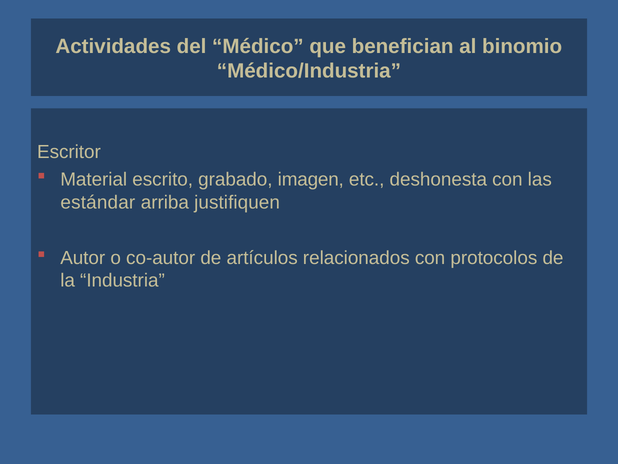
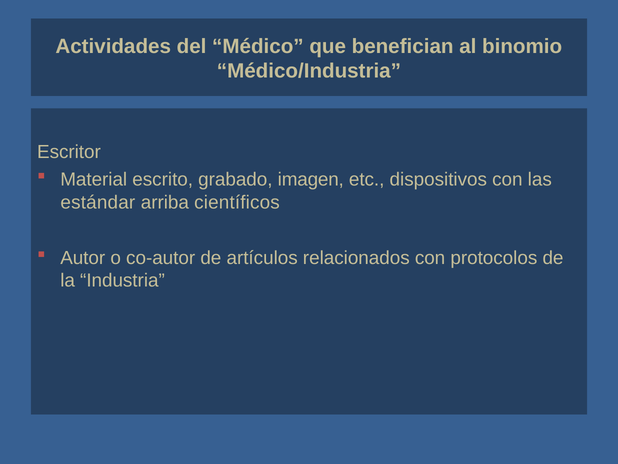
deshonesta: deshonesta -> dispositivos (438, 179)
justifiquen: justifiquen -> científicos (237, 202)
